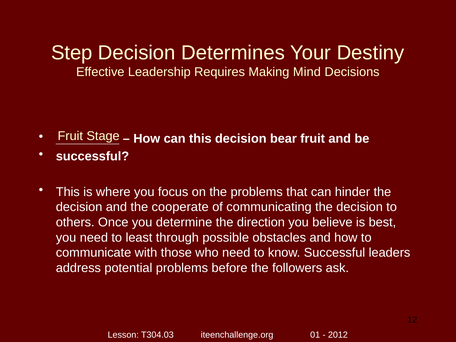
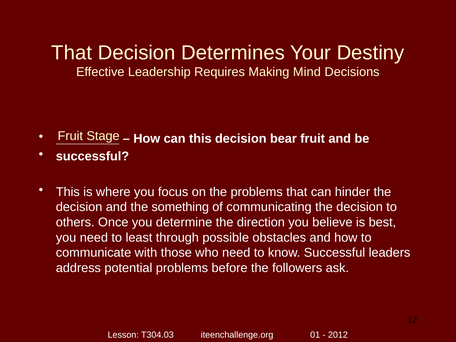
Step: Step -> That (72, 53)
cooperate: cooperate -> something (180, 207)
